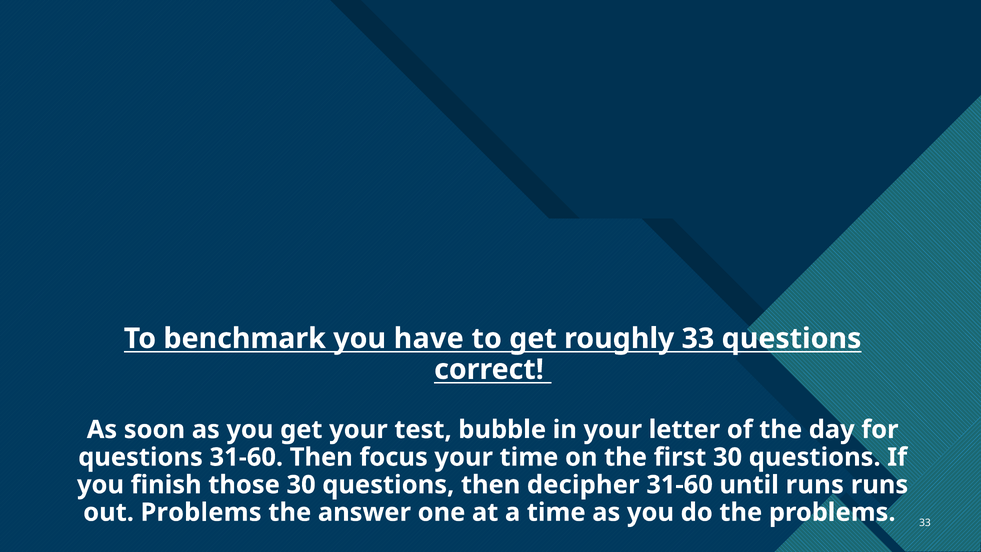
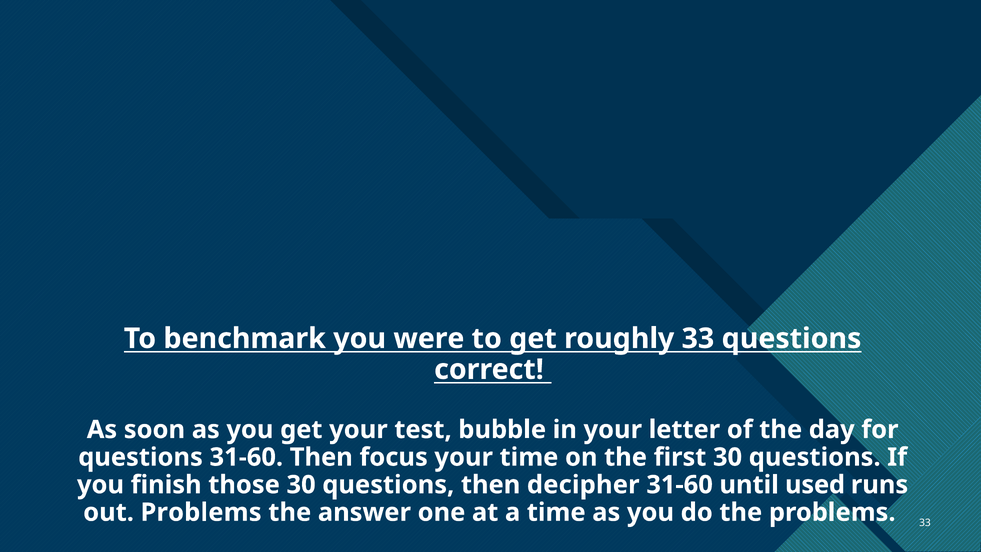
have: have -> were (429, 338)
until runs: runs -> used (815, 485)
